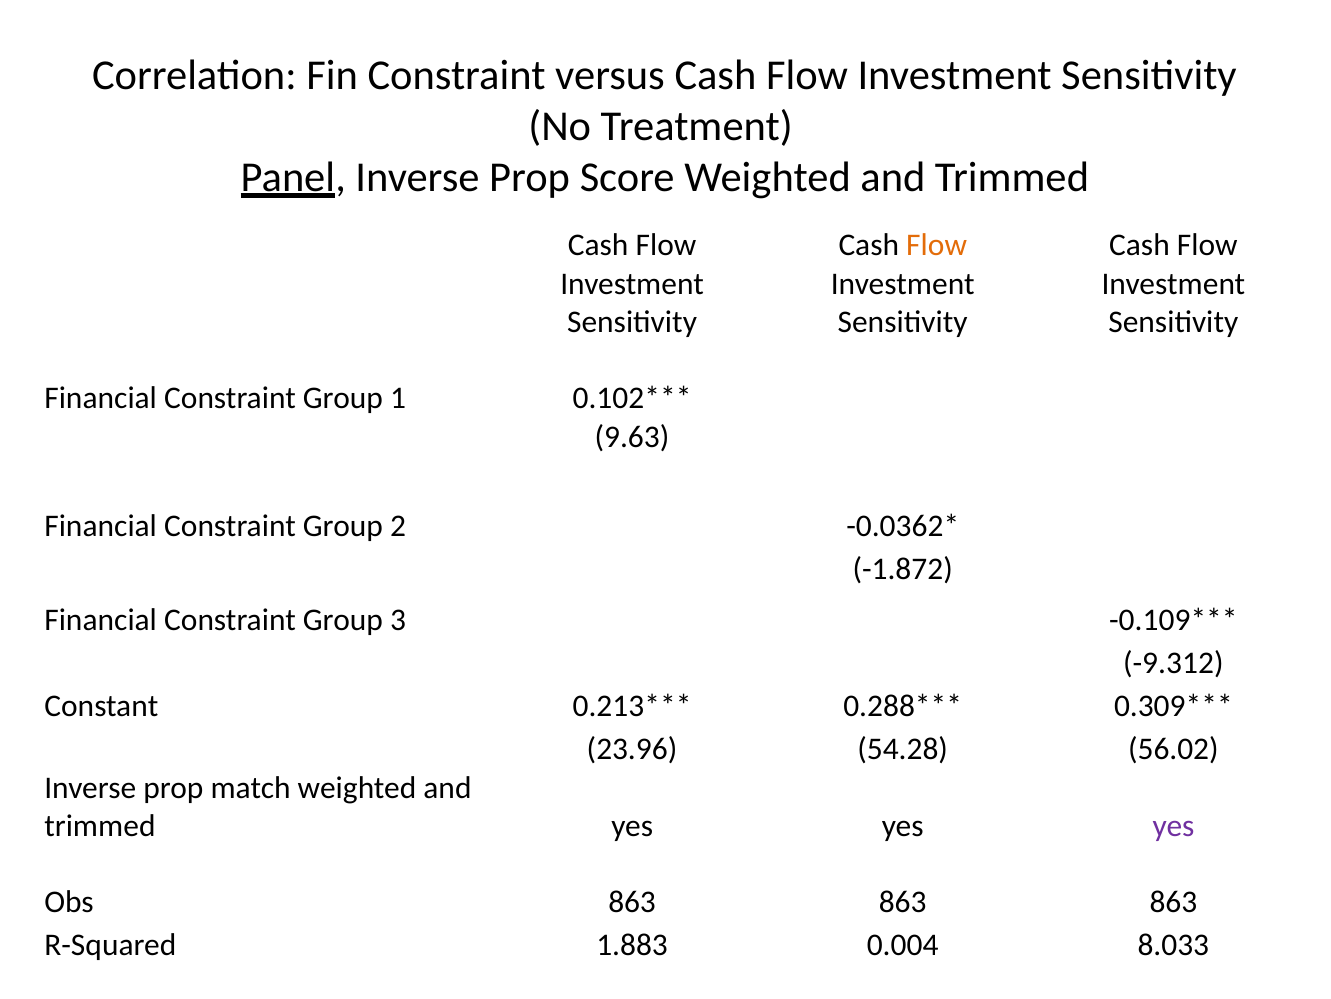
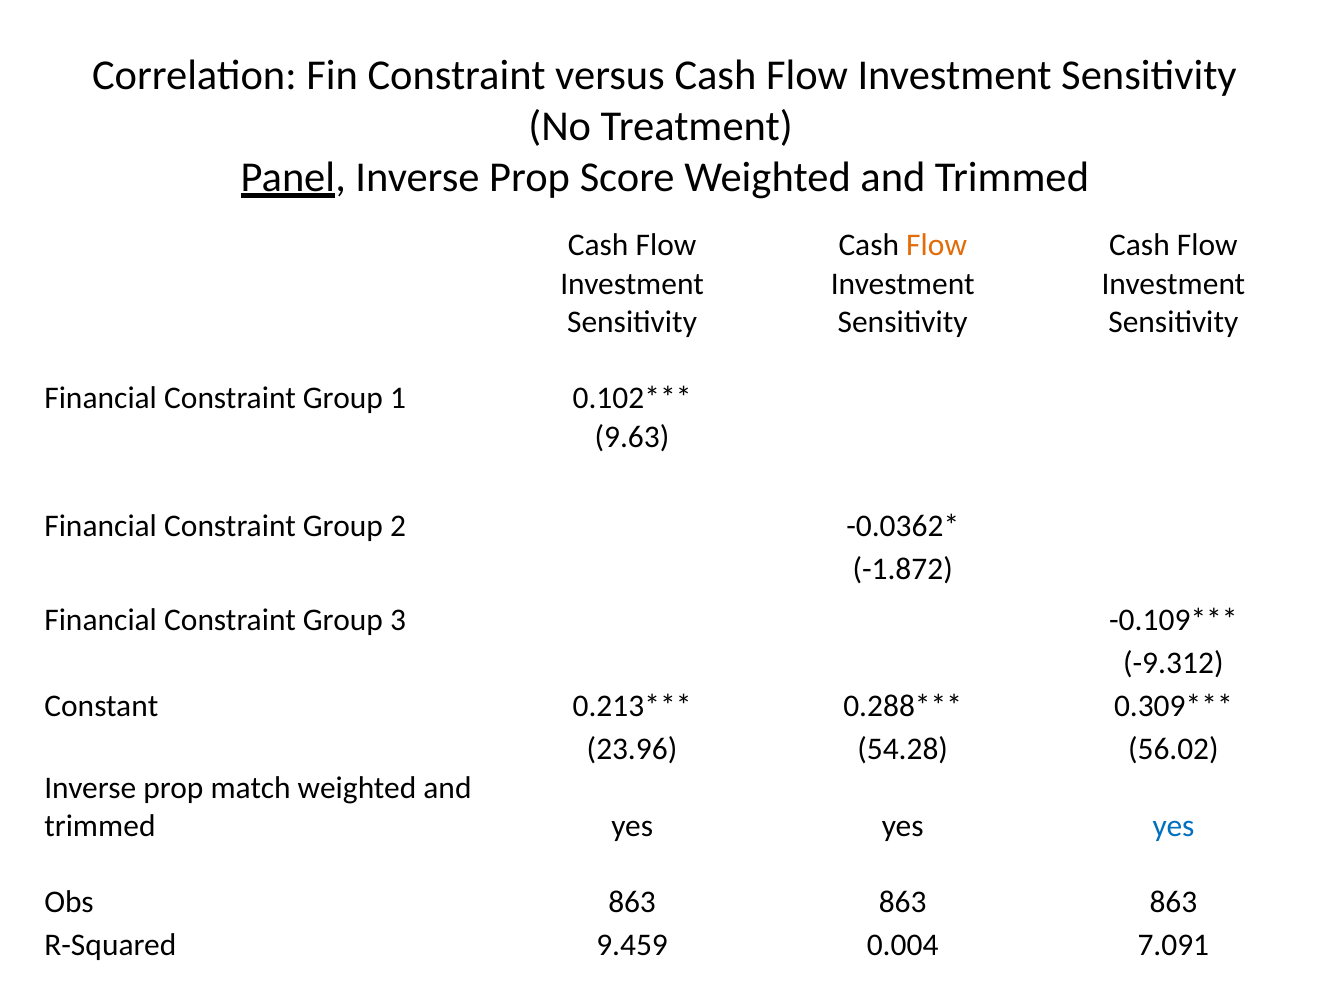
yes colour: purple -> blue (1174, 826)
1.883: 1.883 -> 9.459 (632, 945)
8.033: 8.033 -> 7.091 (1173, 945)
